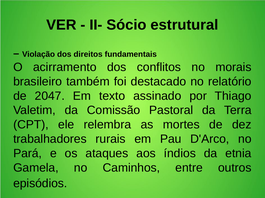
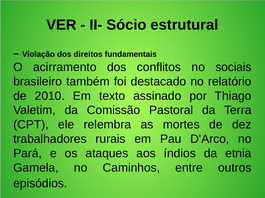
morais: morais -> sociais (233, 67)
2047: 2047 -> 2010 (50, 96)
